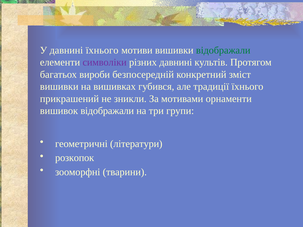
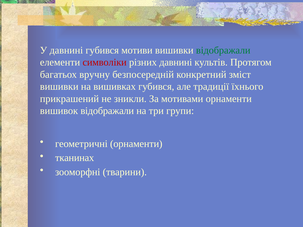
давнині їхнього: їхнього -> губився (102, 50)
символіки colour: purple -> red (105, 62)
вироби: вироби -> вручну (95, 75)
геометричні літератури: літератури -> орнаменти (136, 144)
розкопок: розкопок -> тканинах (75, 158)
